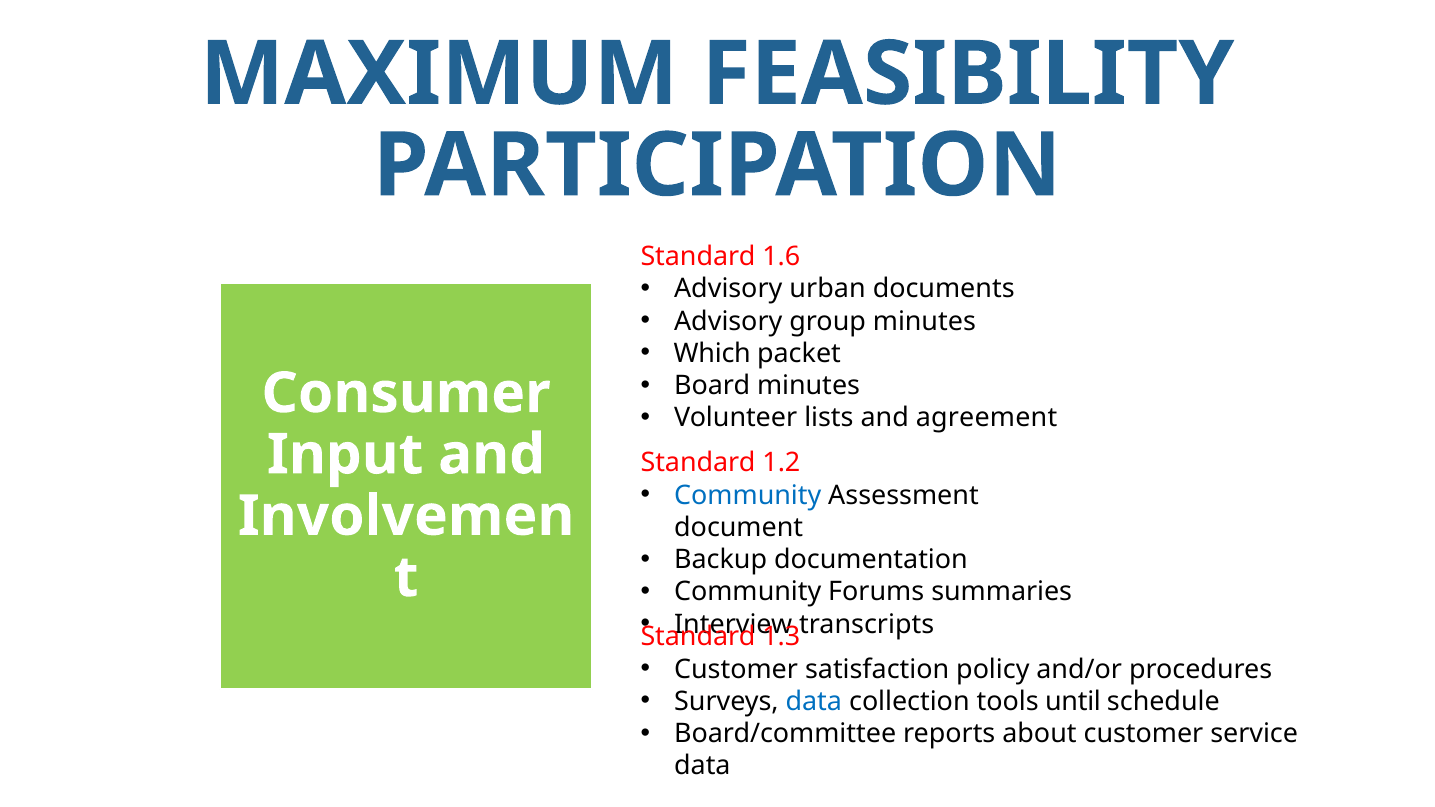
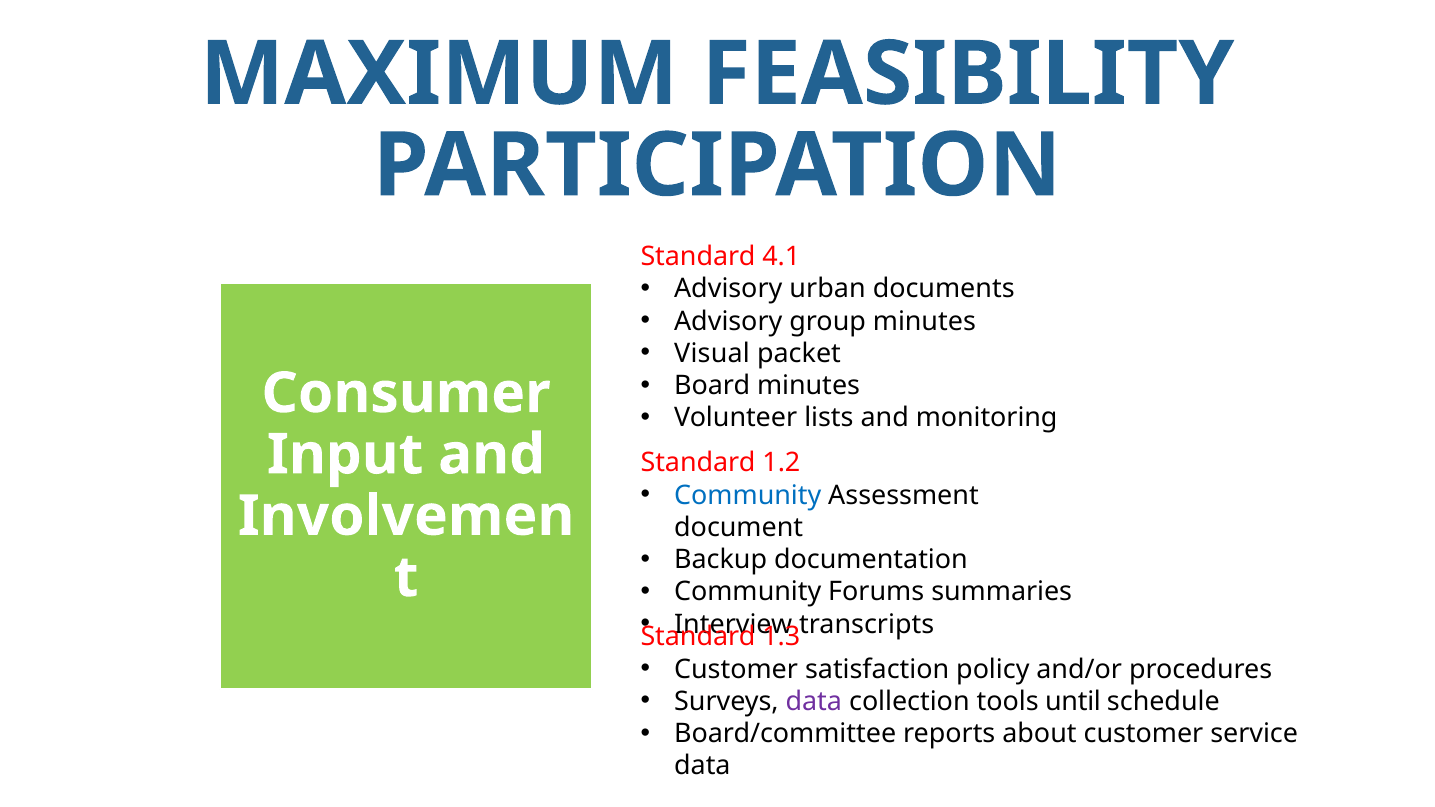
1.6: 1.6 -> 4.1 (781, 257)
Which: Which -> Visual (712, 353)
agreement: agreement -> monitoring (987, 418)
data colour: blue -> purple (814, 702)
